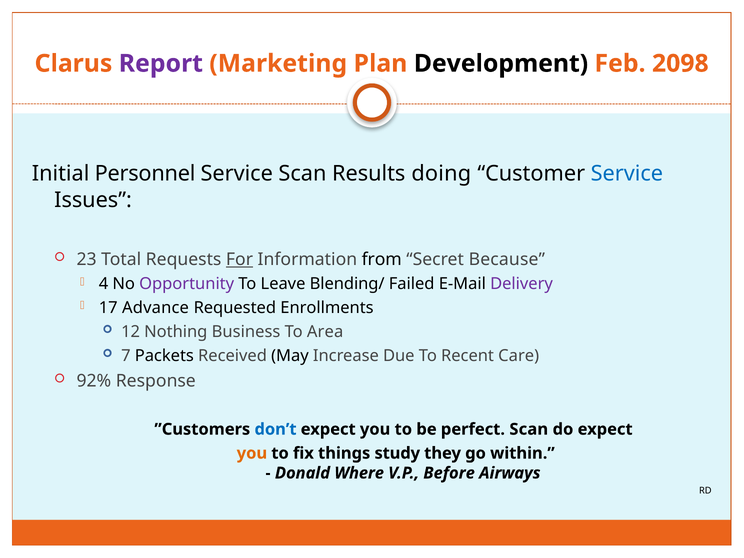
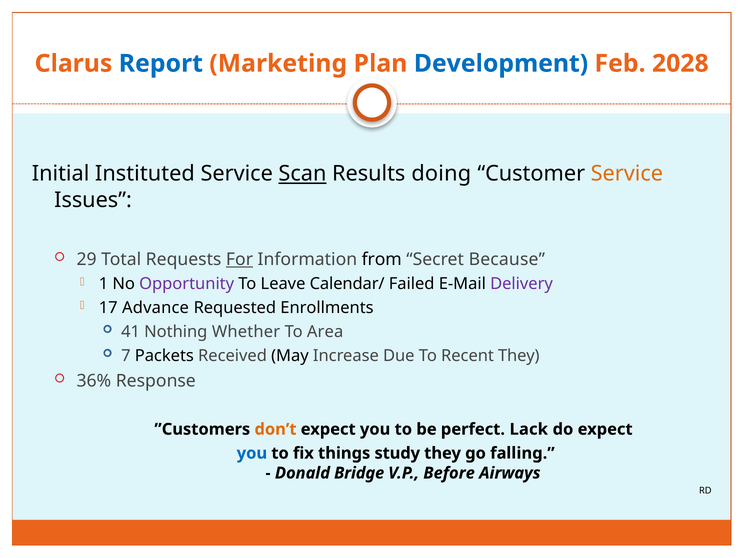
Report colour: purple -> blue (161, 64)
Development colour: black -> blue (501, 64)
2098: 2098 -> 2028 (680, 64)
Personnel: Personnel -> Instituted (145, 174)
Scan underline: none -> present (302, 174)
Service colour: blue -> orange (627, 174)
23: 23 -> 29 (87, 259)
4: 4 -> 1 (104, 284)
Blending/: Blending/ -> Calendar/ (347, 284)
12: 12 -> 41 (131, 332)
Business: Business -> Whether (246, 332)
Recent Care: Care -> They (519, 356)
92%: 92% -> 36% (94, 381)
don’t colour: blue -> orange (276, 429)
perfect Scan: Scan -> Lack (529, 429)
you colour: orange -> blue (252, 453)
within: within -> falling (522, 453)
Where: Where -> Bridge (359, 473)
